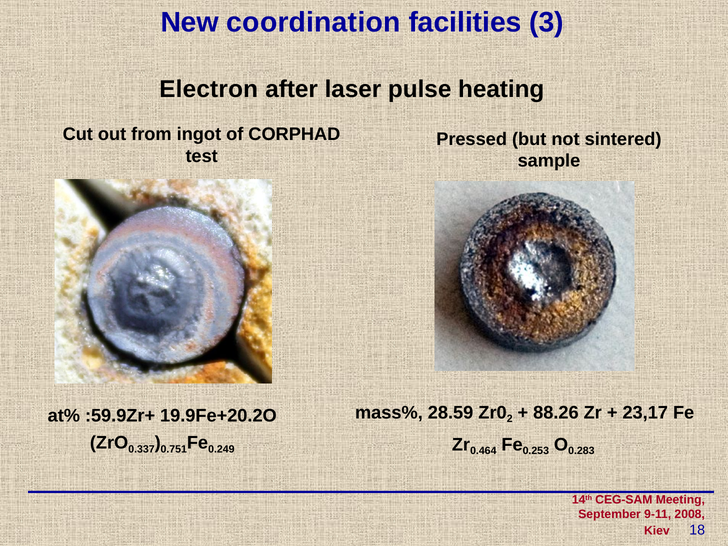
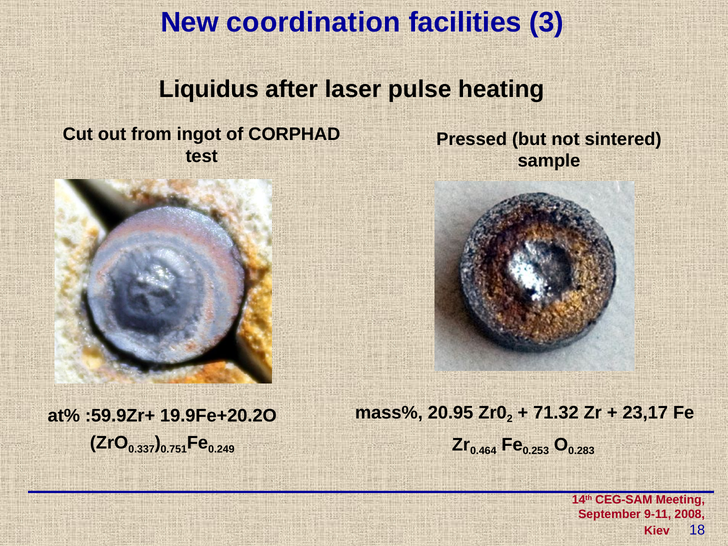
Electron: Electron -> Liquidus (209, 89)
28.59: 28.59 -> 20.95 (451, 413)
88.26: 88.26 -> 71.32 (556, 413)
